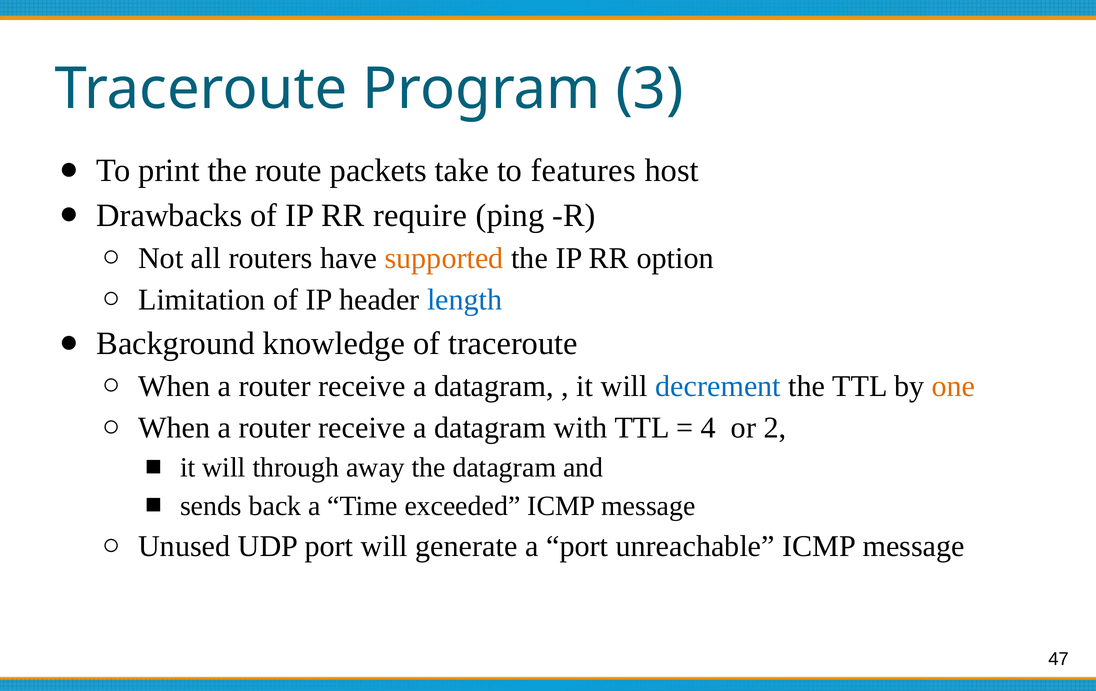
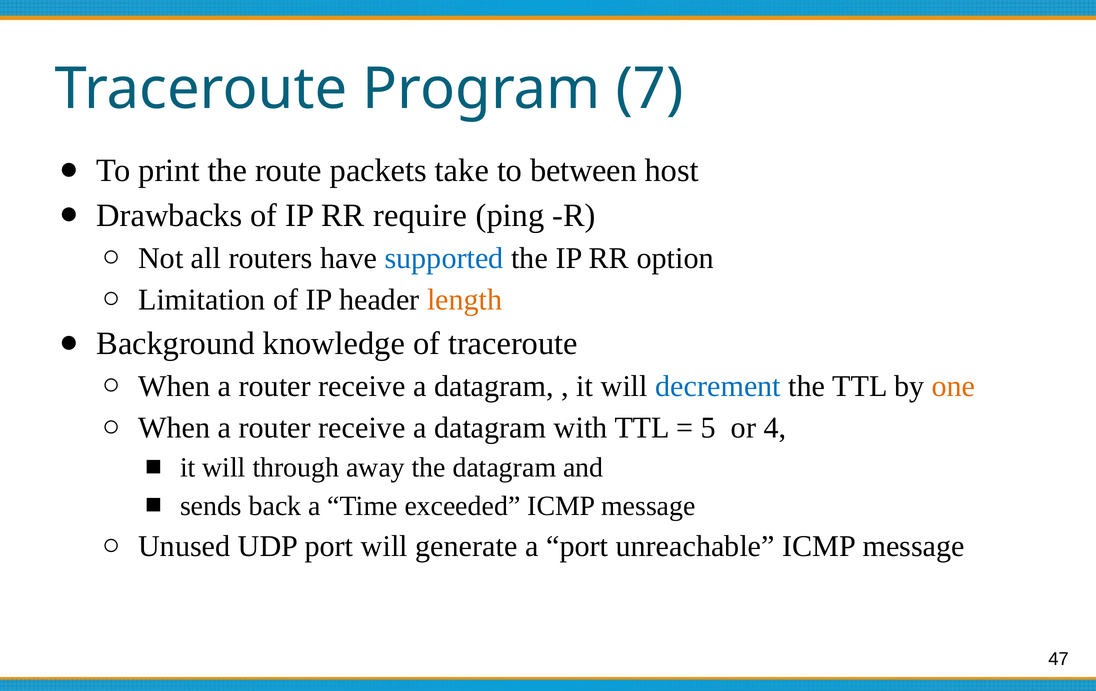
3: 3 -> 7 (650, 89)
features: features -> between (584, 170)
supported colour: orange -> blue (444, 258)
length colour: blue -> orange (465, 300)
4: 4 -> 5 (708, 428)
2: 2 -> 4 (775, 428)
